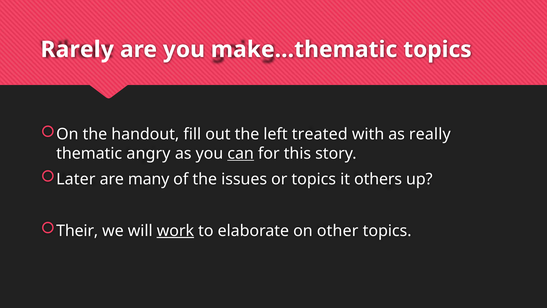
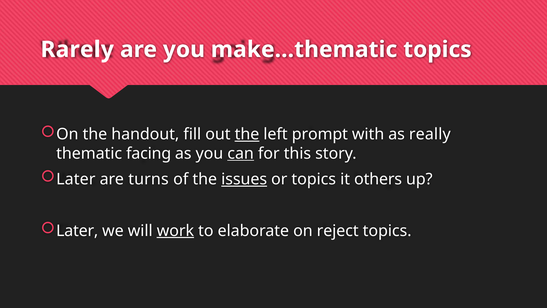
the underline: none -> present (247, 134)
treated: treated -> prompt (320, 134)
angry: angry -> facing (149, 153)
many: many -> turns (148, 179)
issues underline: none -> present (244, 179)
Their: Their -> Later (77, 231)
other: other -> reject (338, 231)
